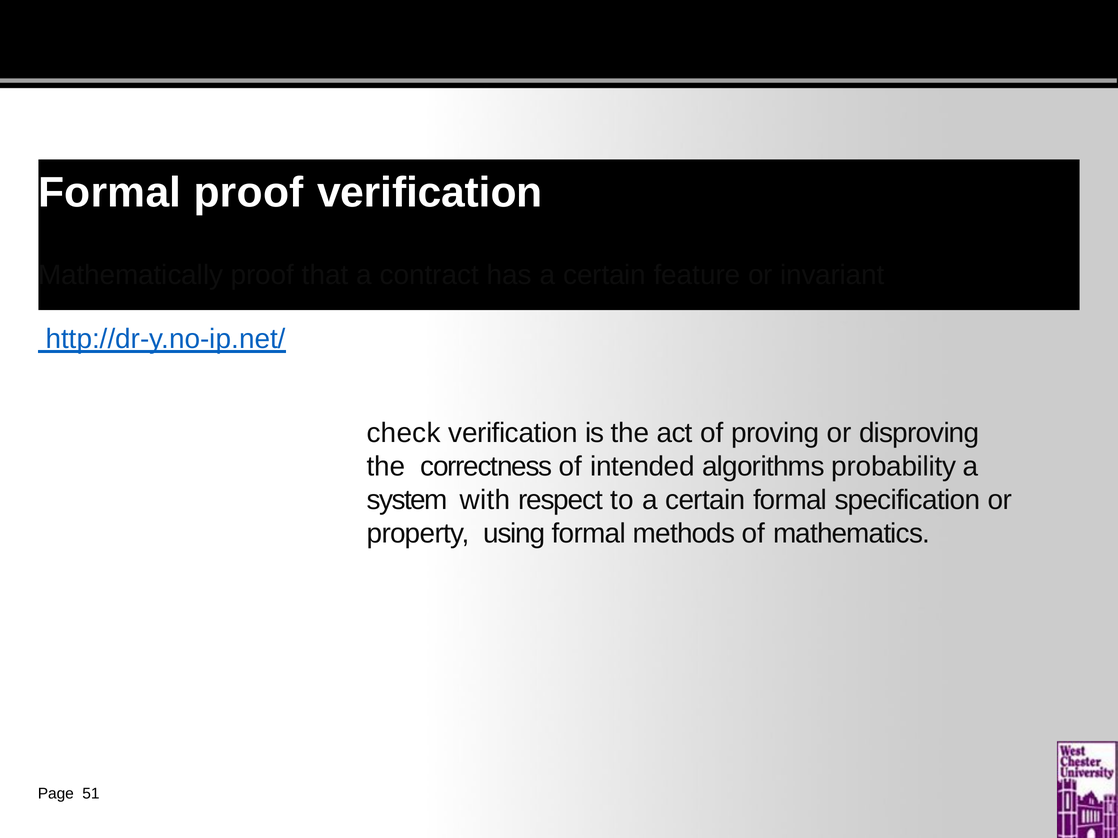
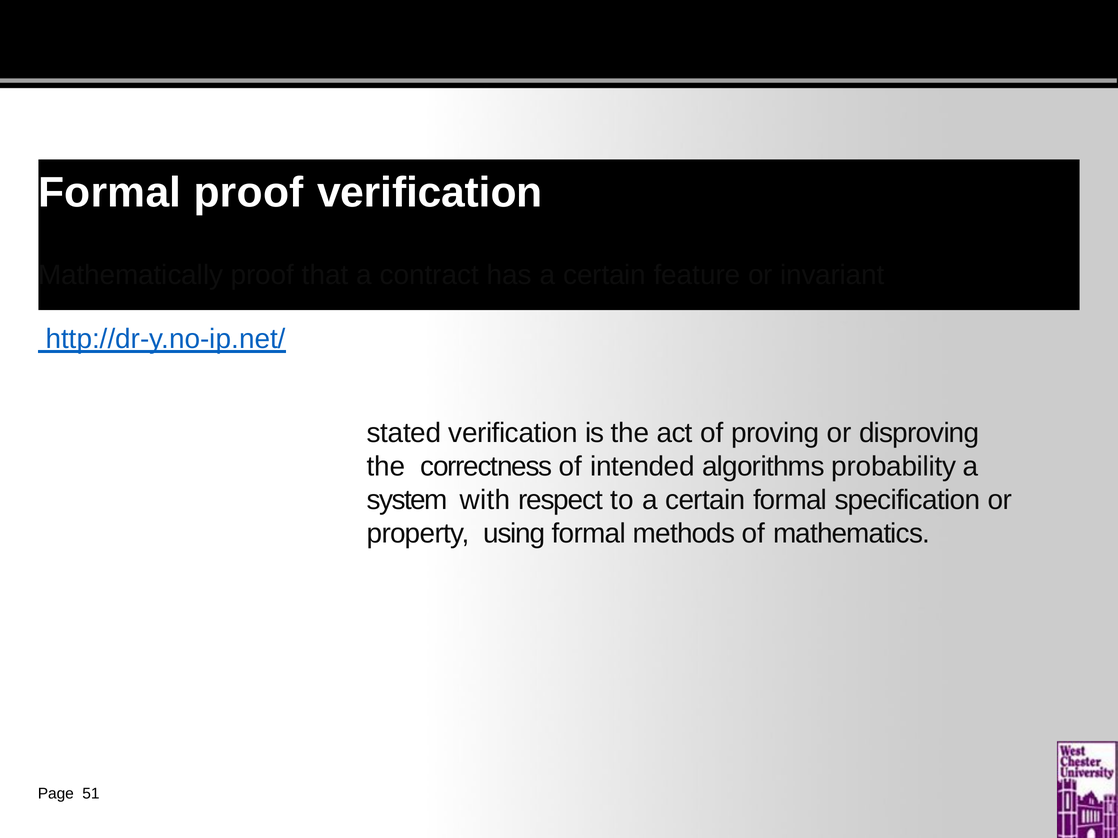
check: check -> stated (404, 433)
